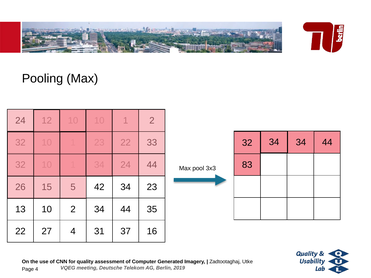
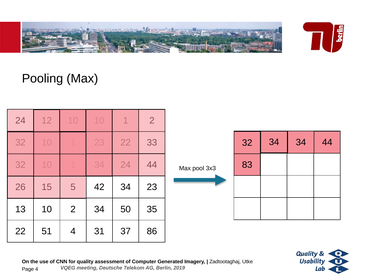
34 44: 44 -> 50 (126, 209)
27: 27 -> 51 (47, 232)
16: 16 -> 86 (152, 232)
